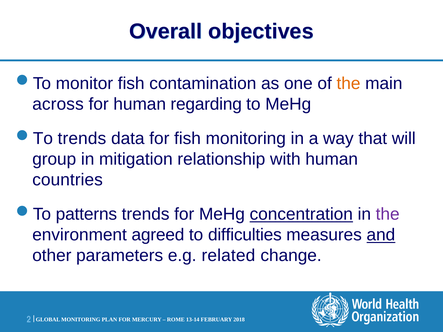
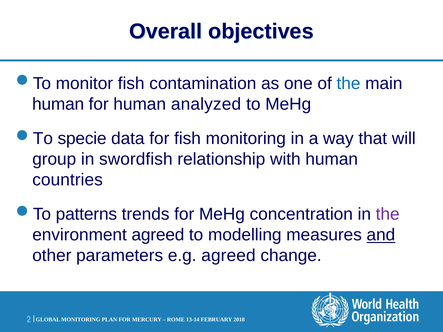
the colour: orange -> blue (348, 83)
across: across -> human (58, 104)
regarding: regarding -> analyzed (206, 104)
trends: trends -> specie (82, 139)
mitigation: mitigation -> swordfish (136, 159)
concentration underline: present -> none (301, 214)
difficulties: difficulties -> modelling (245, 235)
e.g related: related -> agreed (228, 256)
